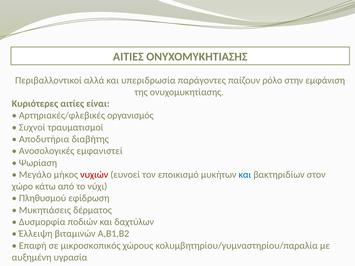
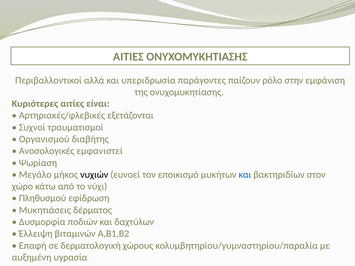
οργανισμός: οργανισμός -> εξετάζονται (130, 116)
Αποδυτήρια: Αποδυτήρια -> Οργανισμού (44, 139)
νυχιών colour: red -> black (94, 175)
μικροσκοπικός: μικροσκοπικός -> δερματολογική (91, 246)
